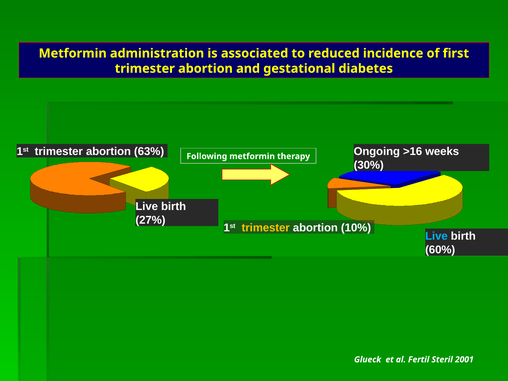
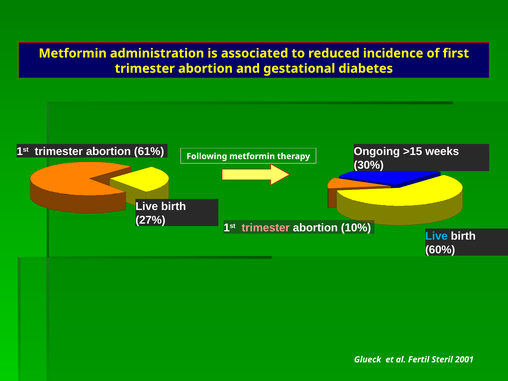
63%: 63% -> 61% (149, 151)
>16: >16 -> >15 (413, 151)
trimester colour: yellow -> pink (266, 228)
